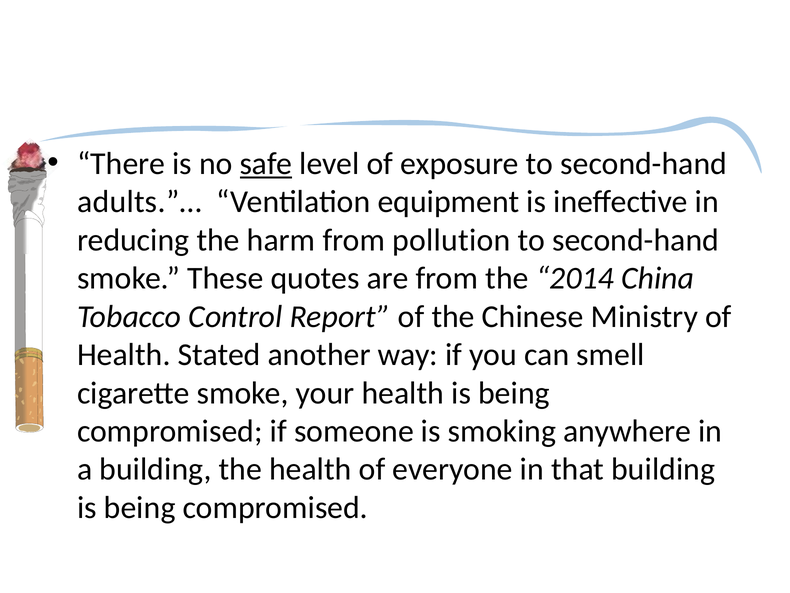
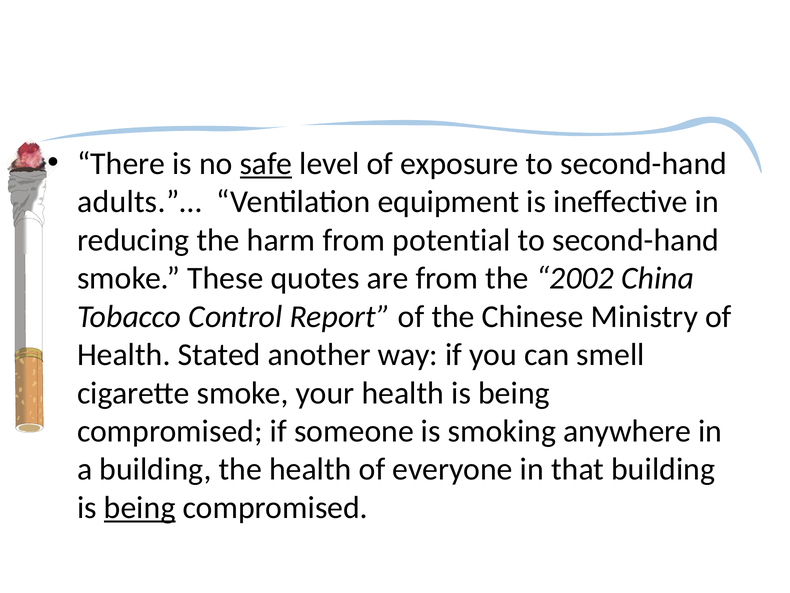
pollution: pollution -> potential (451, 240)
2014: 2014 -> 2002 (575, 278)
being underline: none -> present (140, 507)
